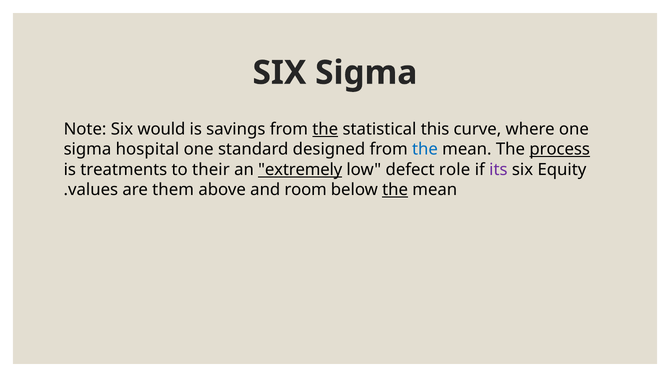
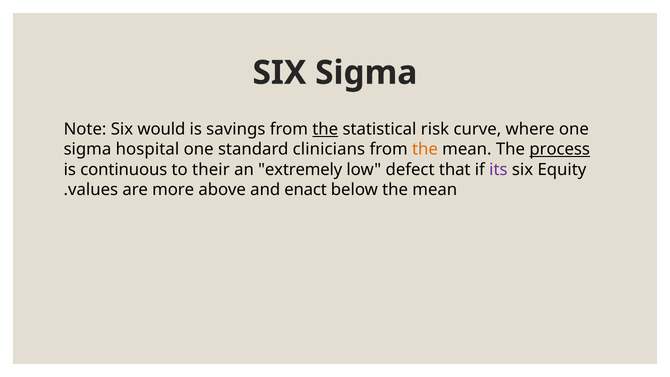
this: this -> risk (435, 129)
designed: designed -> clinicians (329, 149)
the colour: blue -> orange (425, 149)
treatments: treatments -> continuous (124, 170)
extremely underline: present -> none (300, 170)
role: role -> that (455, 170)
them: them -> more (173, 190)
room: room -> enact (306, 190)
the underline: present -> none (395, 190)
